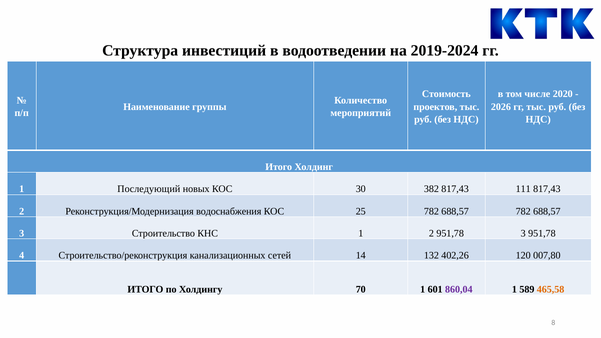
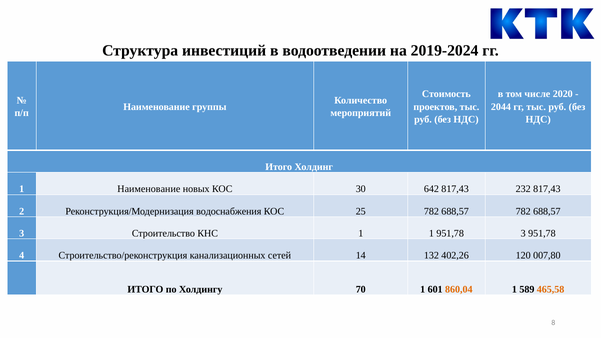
2026: 2026 -> 2044 (501, 107)
1 Последующий: Последующий -> Наименование (149, 189)
382: 382 -> 642 (431, 189)
111: 111 -> 232 (523, 189)
1 2: 2 -> 1 (431, 233)
860,04 colour: purple -> orange (459, 289)
